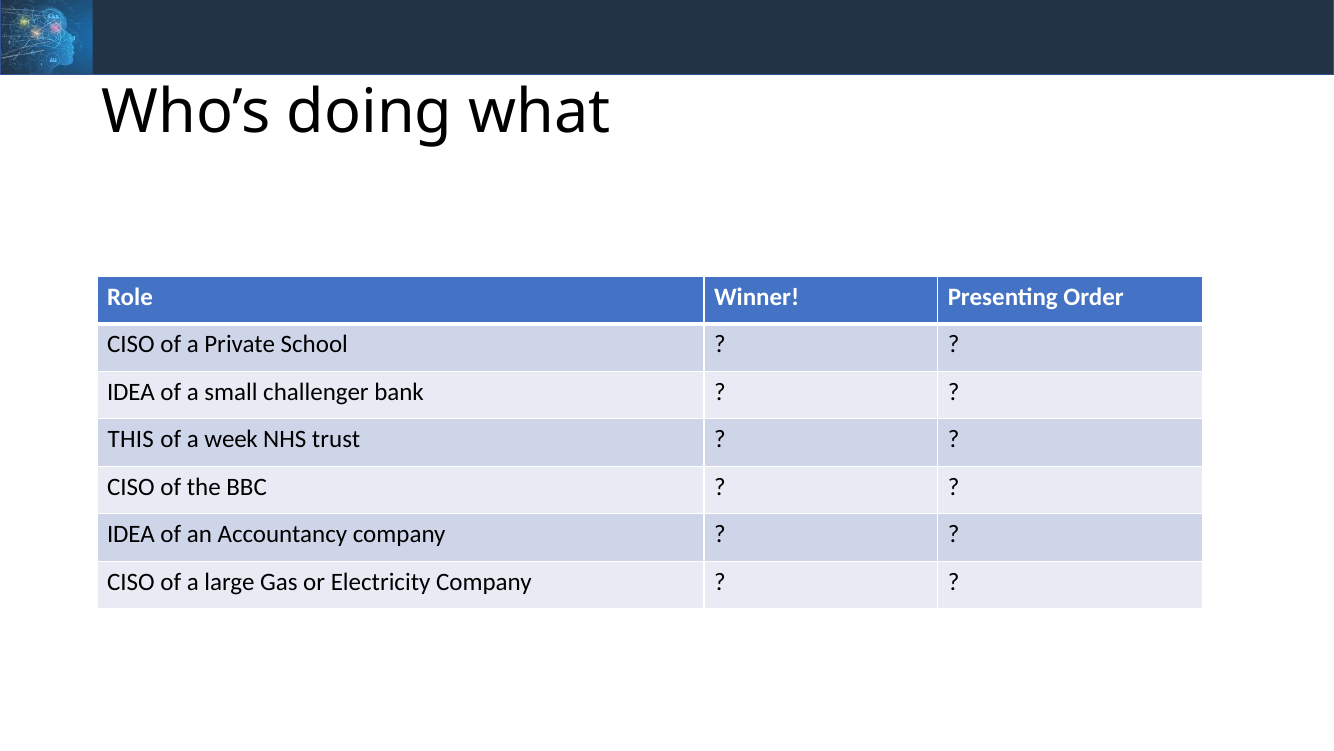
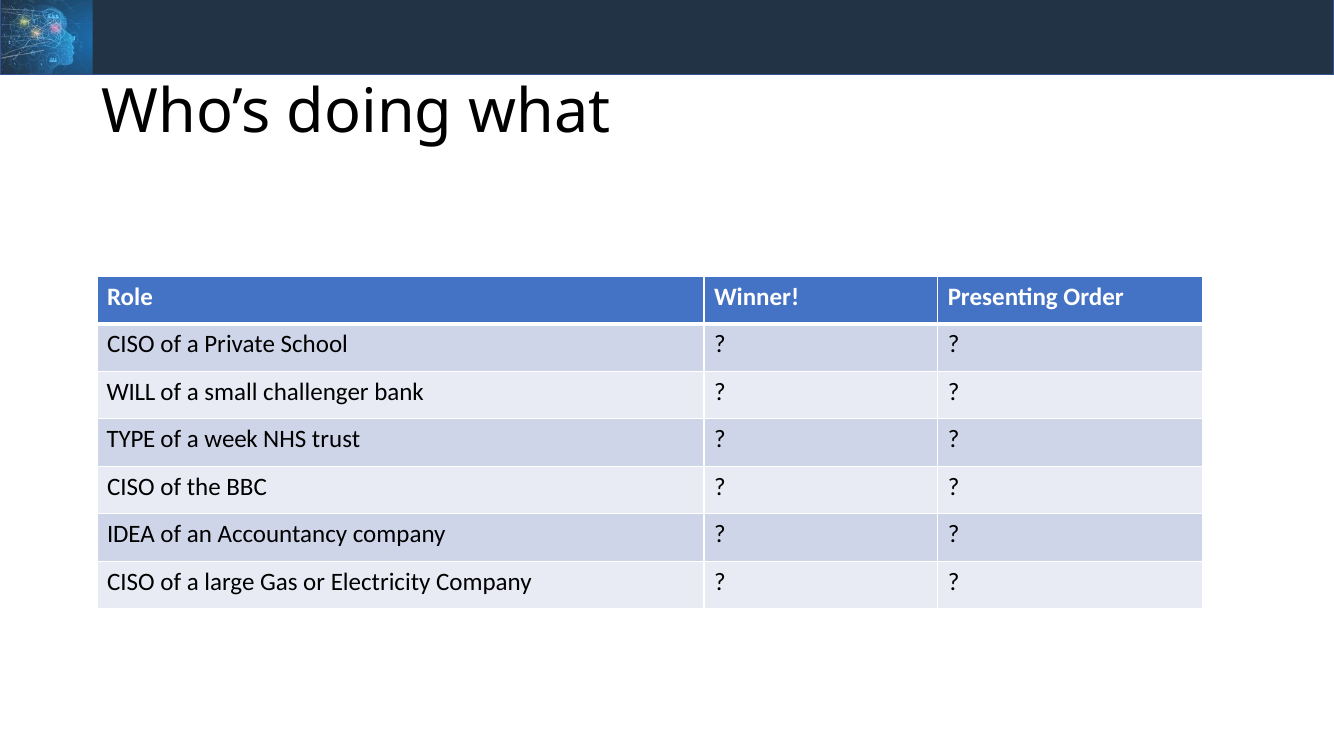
IDEA: IDEA -> WILL (131, 392)
THIS: THIS -> TYPE (131, 439)
